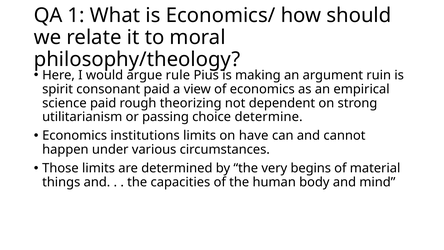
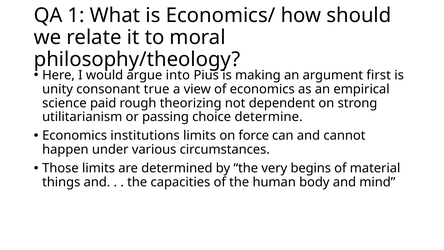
rule: rule -> into (178, 75)
ruin: ruin -> first (379, 75)
spirit: spirit -> unity (58, 89)
consonant paid: paid -> true (157, 89)
have: have -> force (254, 136)
